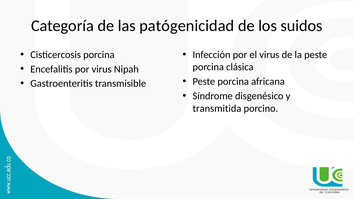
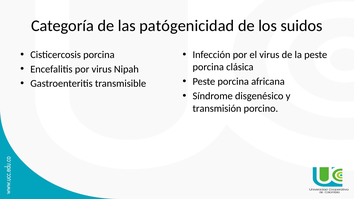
transmitida: transmitida -> transmisión (217, 108)
